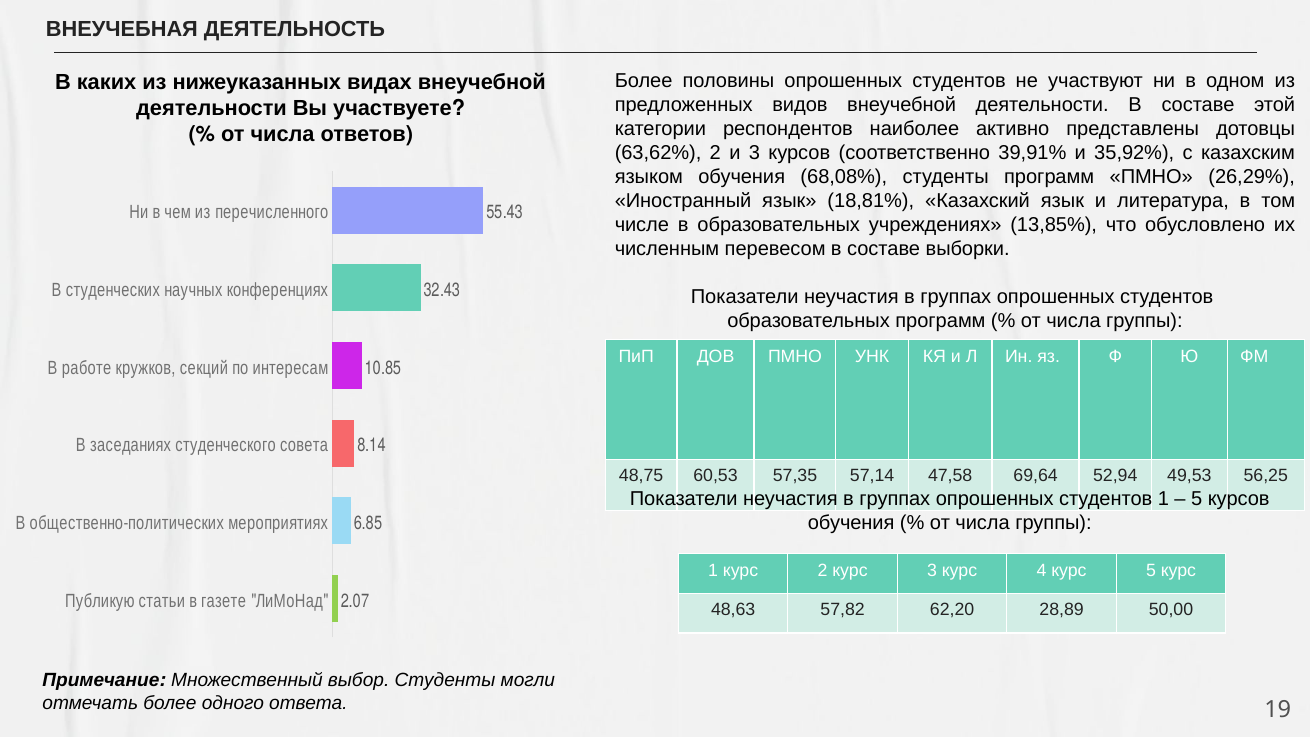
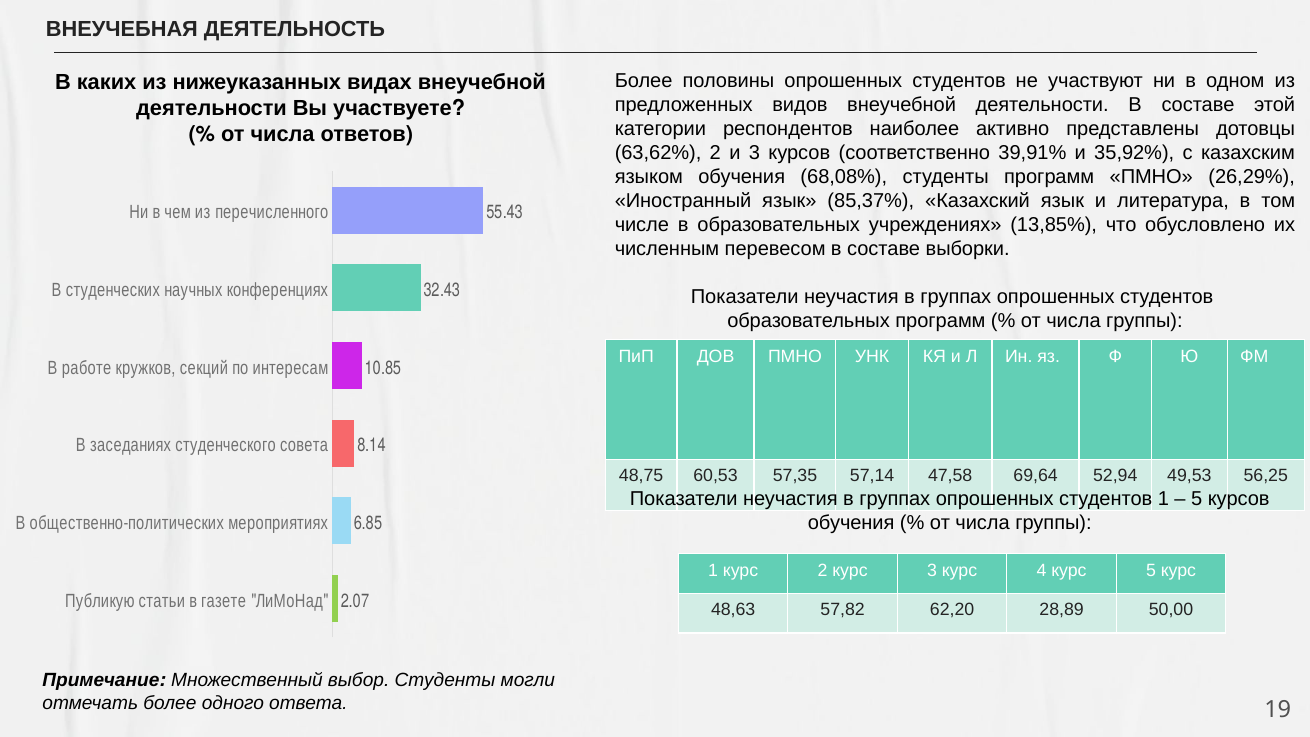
18,81%: 18,81% -> 85,37% (871, 201)
